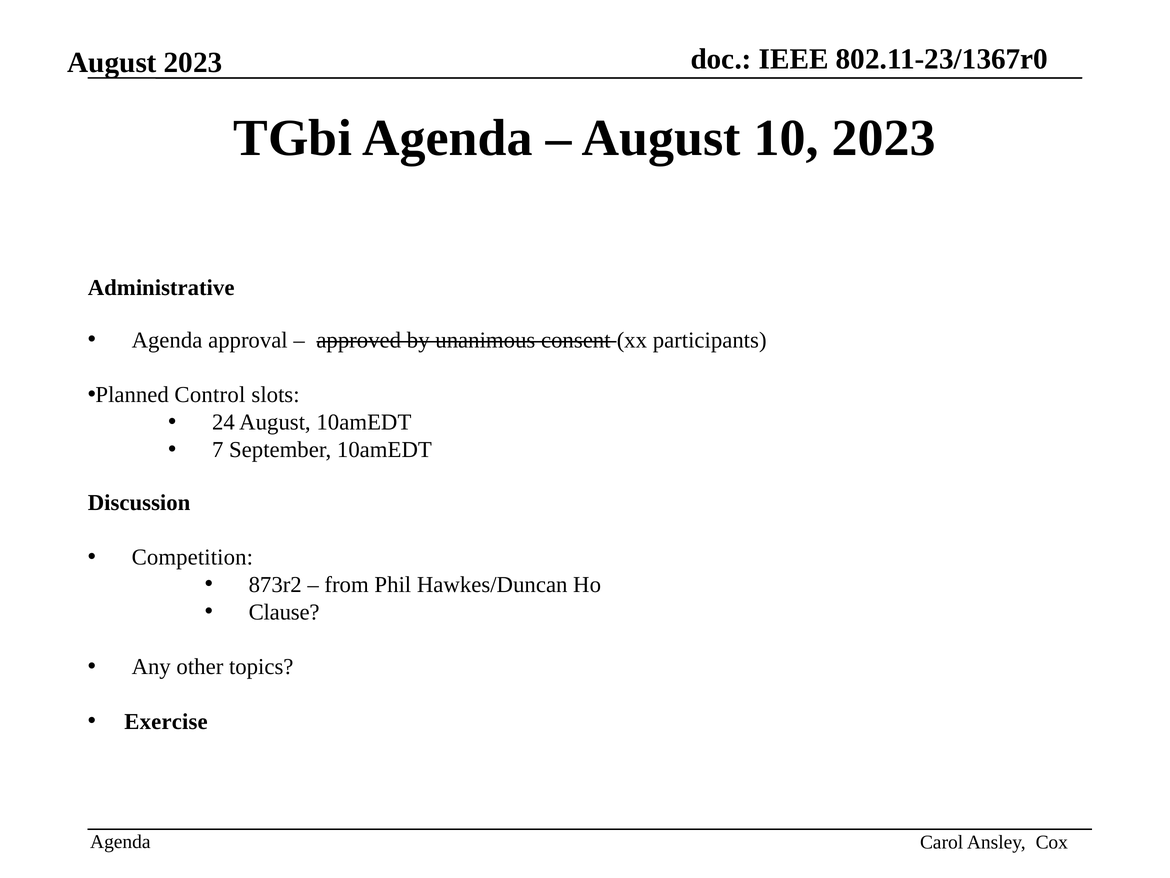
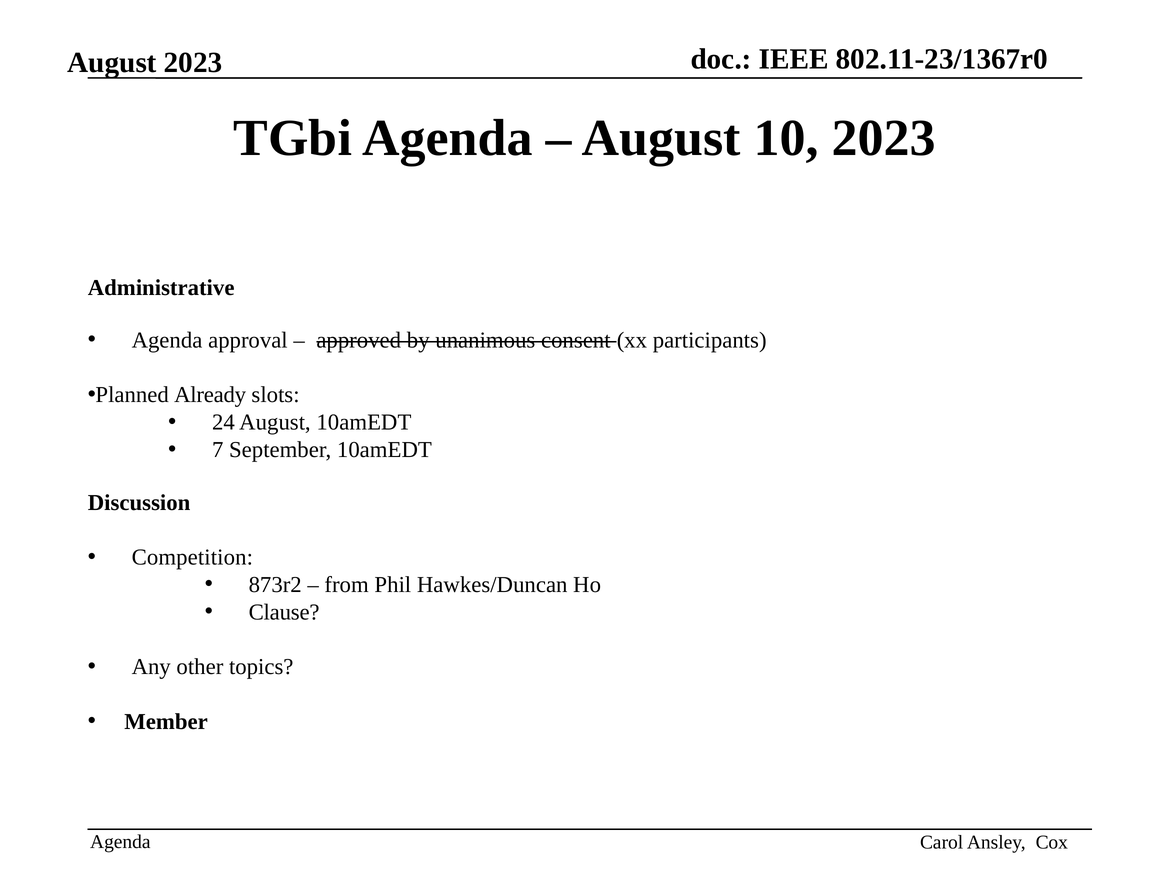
Control: Control -> Already (210, 395)
Exercise: Exercise -> Member (166, 721)
